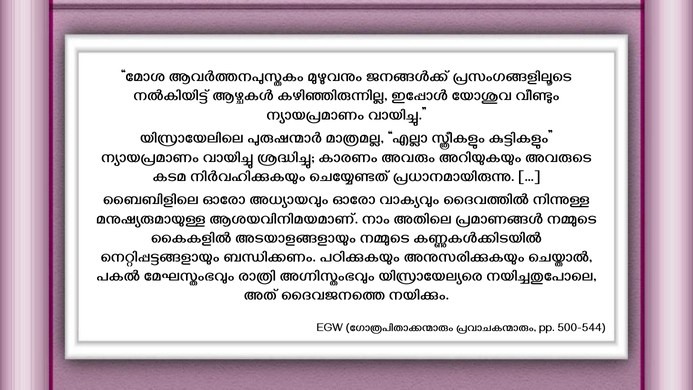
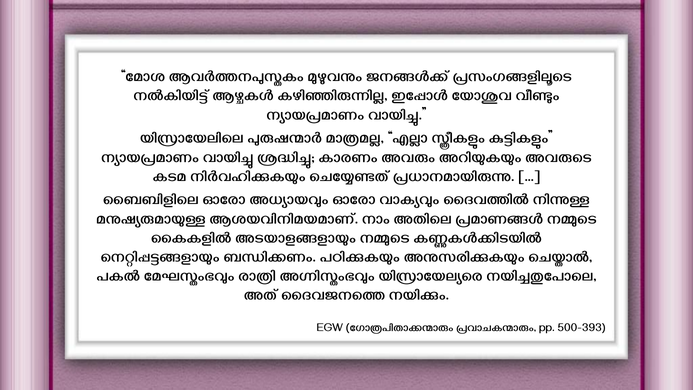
500-544: 500-544 -> 500-393 (582, 327)
